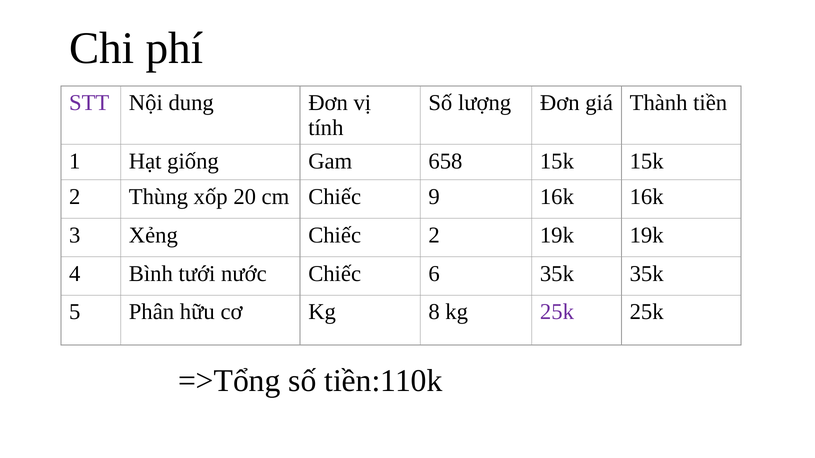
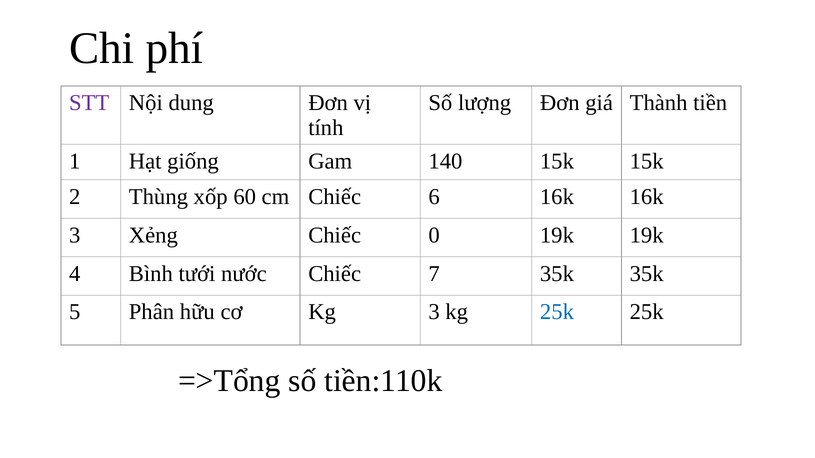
658: 658 -> 140 (445, 161)
20: 20 -> 60 (245, 197)
9: 9 -> 6 (434, 197)
Chiếc 2: 2 -> 0 (434, 235)
6: 6 -> 7 (434, 274)
Kg 8: 8 -> 3 (434, 312)
25k colour: purple -> blue (557, 312)
